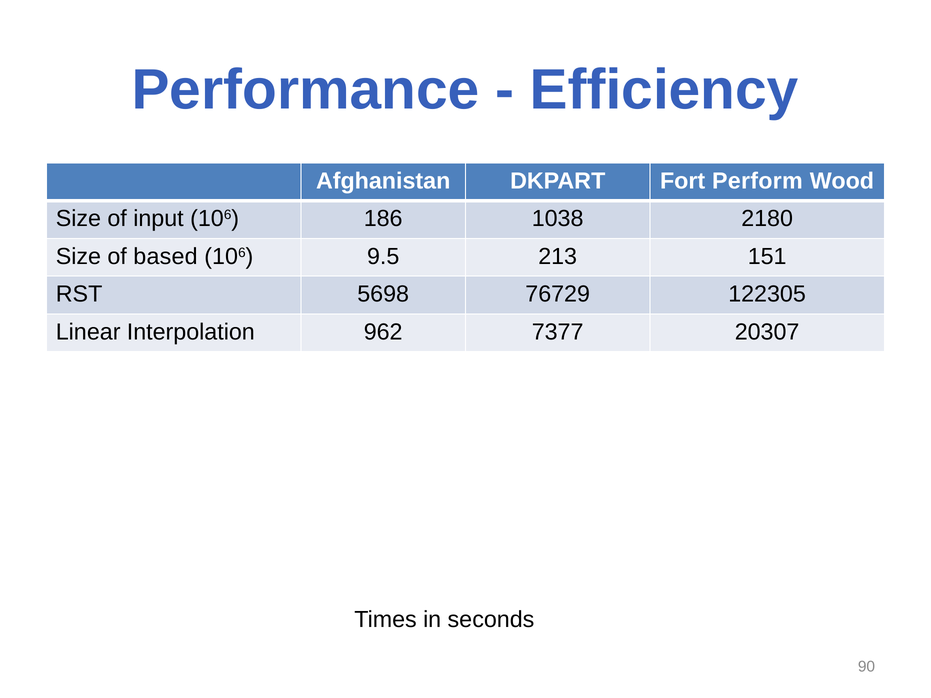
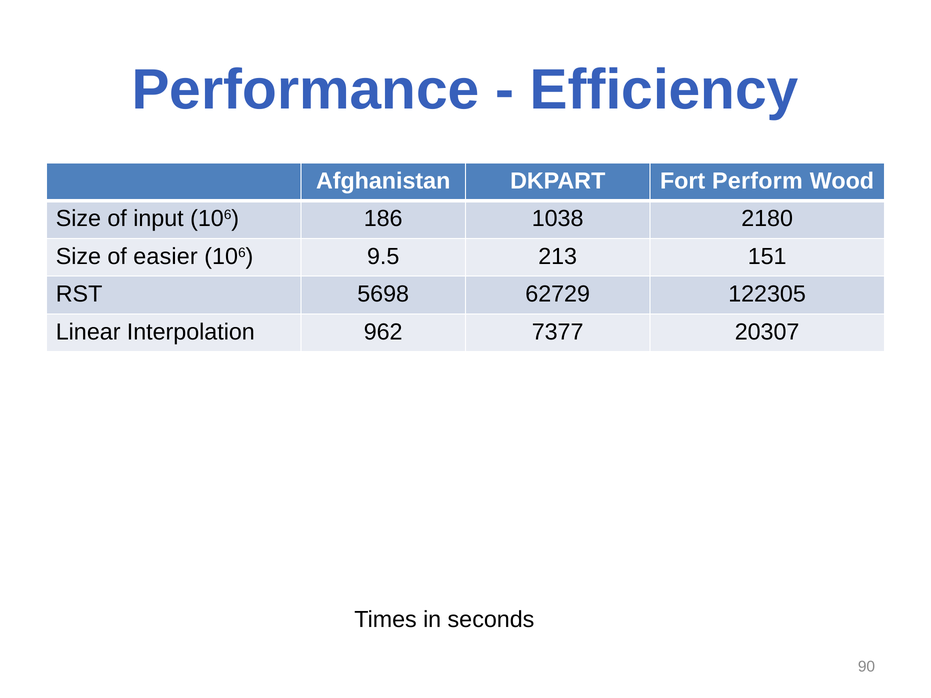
based: based -> easier (166, 257)
76729: 76729 -> 62729 (558, 294)
